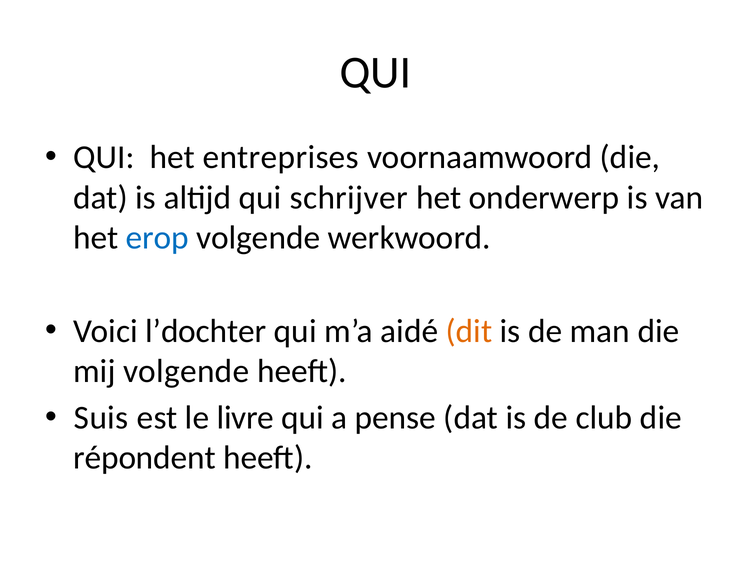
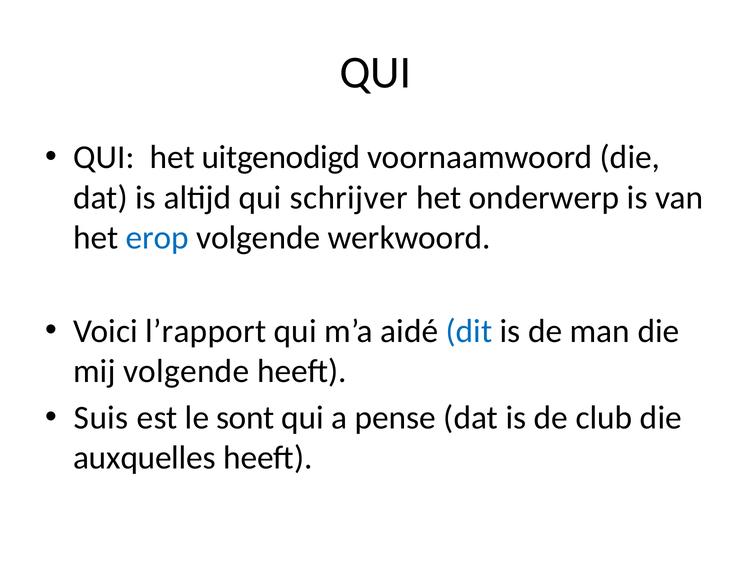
entreprises: entreprises -> uitgenodigd (281, 158)
l’dochter: l’dochter -> l’rapport (206, 331)
dit colour: orange -> blue (469, 331)
livre: livre -> sont (245, 418)
répondent: répondent -> auxquelles (144, 458)
